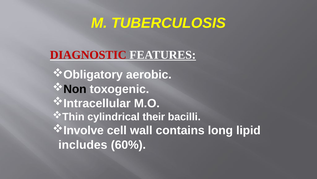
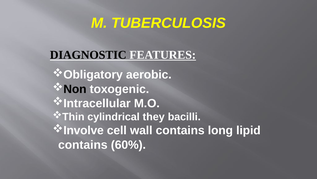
DIAGNOSTIC colour: red -> black (88, 55)
their: their -> they (154, 116)
includes: includes -> contains (83, 144)
